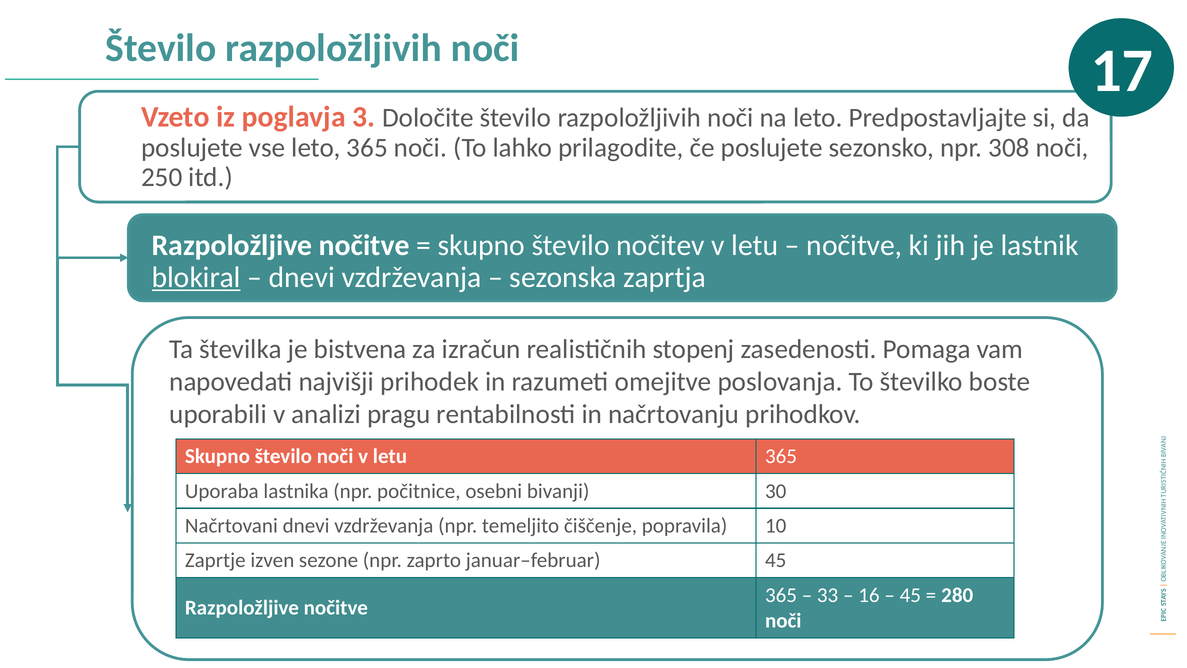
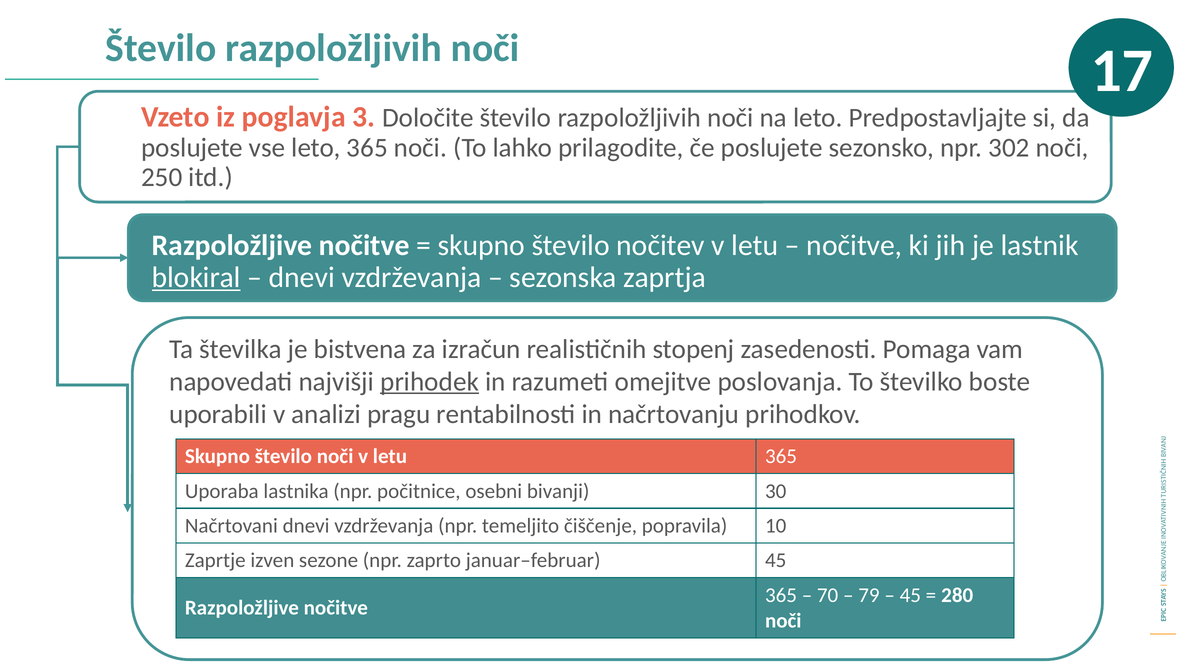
308: 308 -> 302 (1009, 148)
prihodek underline: none -> present (430, 382)
33: 33 -> 70 (828, 595)
16: 16 -> 79 (869, 595)
